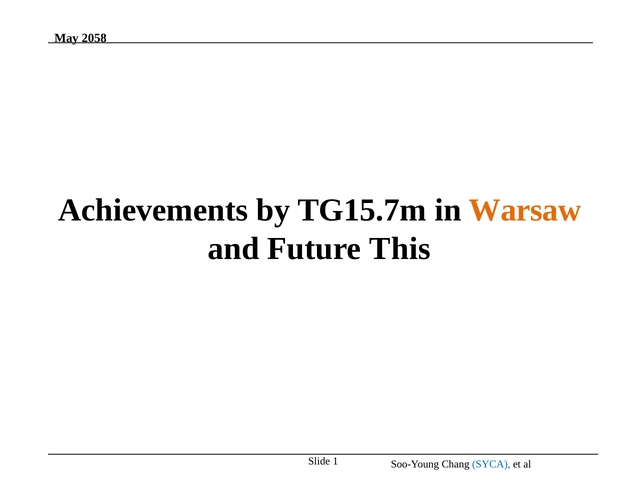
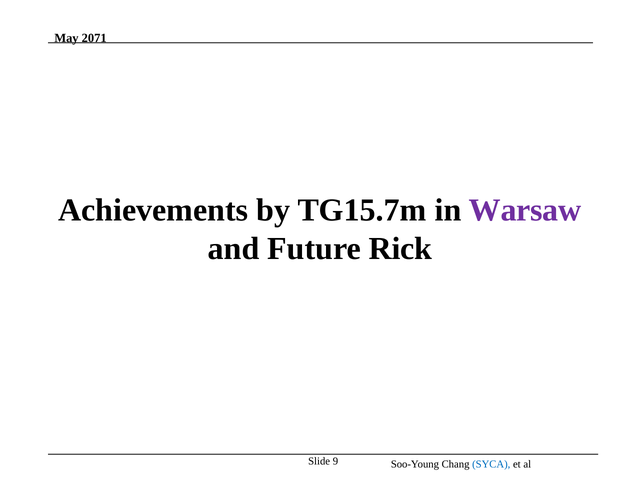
2058: 2058 -> 2071 (94, 38)
Warsaw colour: orange -> purple (525, 210)
This: This -> Rick (400, 248)
1: 1 -> 9 (335, 461)
